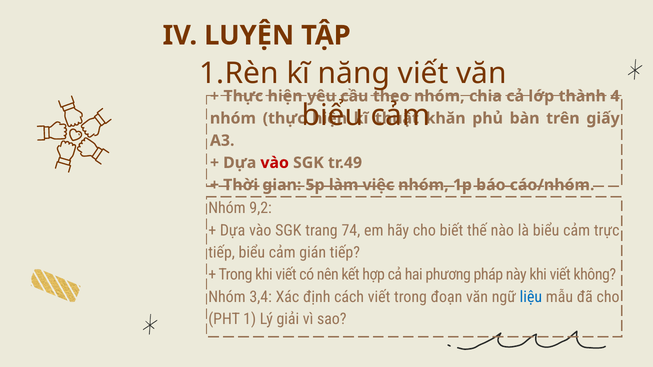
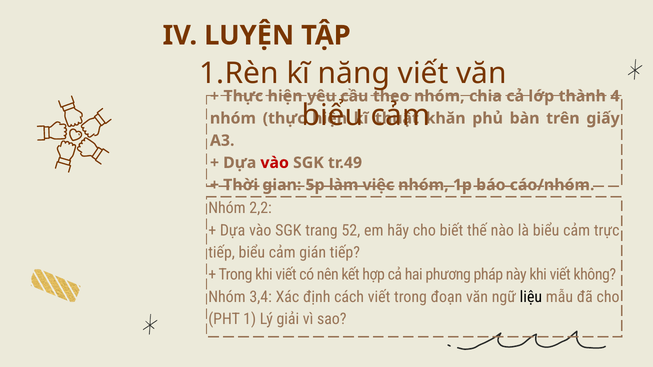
9,2: 9,2 -> 2,2 (261, 208)
74: 74 -> 52 (351, 231)
liệu colour: blue -> black (531, 297)
